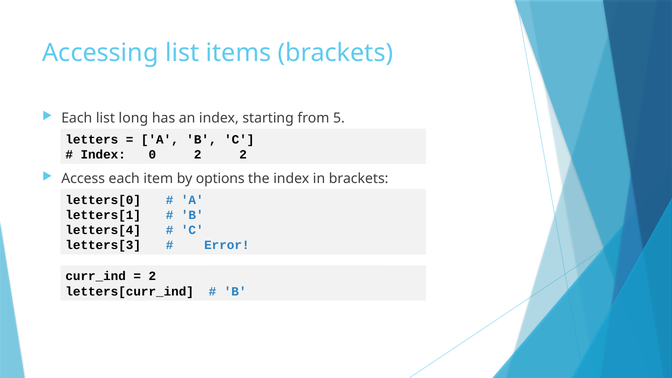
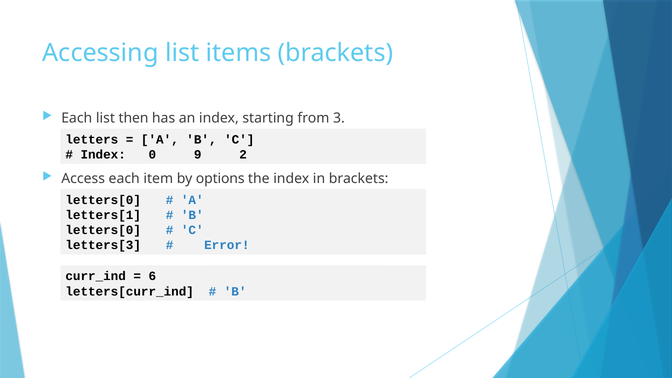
long: long -> then (134, 118)
5: 5 -> 3 (339, 118)
0 2: 2 -> 9 (198, 155)
letters[4: letters[4 -> letters[0 (103, 230)
2: 2 -> 6 (152, 276)
